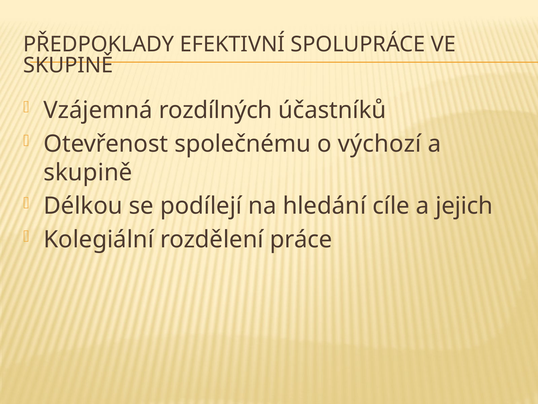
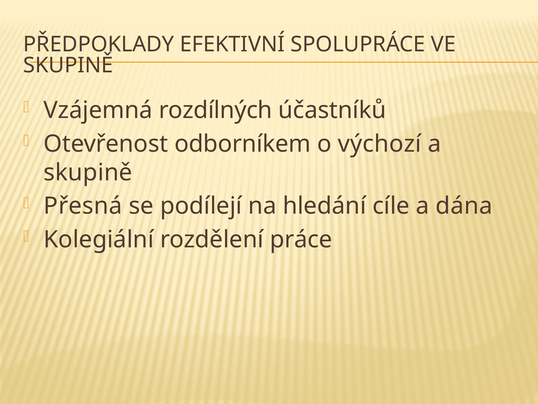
společnému: společnému -> odborníkem (243, 144)
Délkou: Délkou -> Přesná (83, 206)
jejich: jejich -> dána (464, 206)
